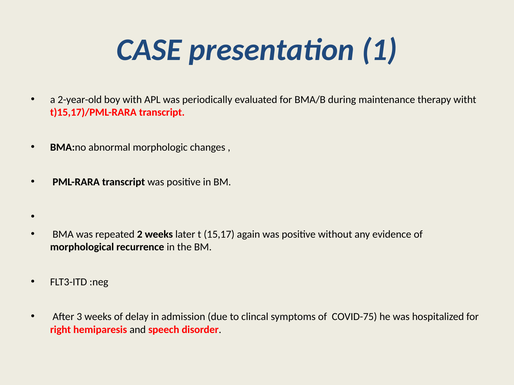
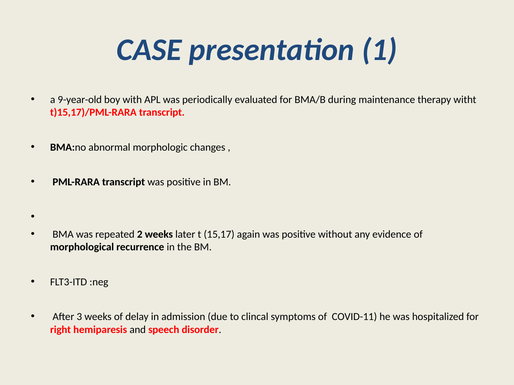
2-year-old: 2-year-old -> 9-year-old (80, 100)
COVID-75: COVID-75 -> COVID-11 (354, 317)
